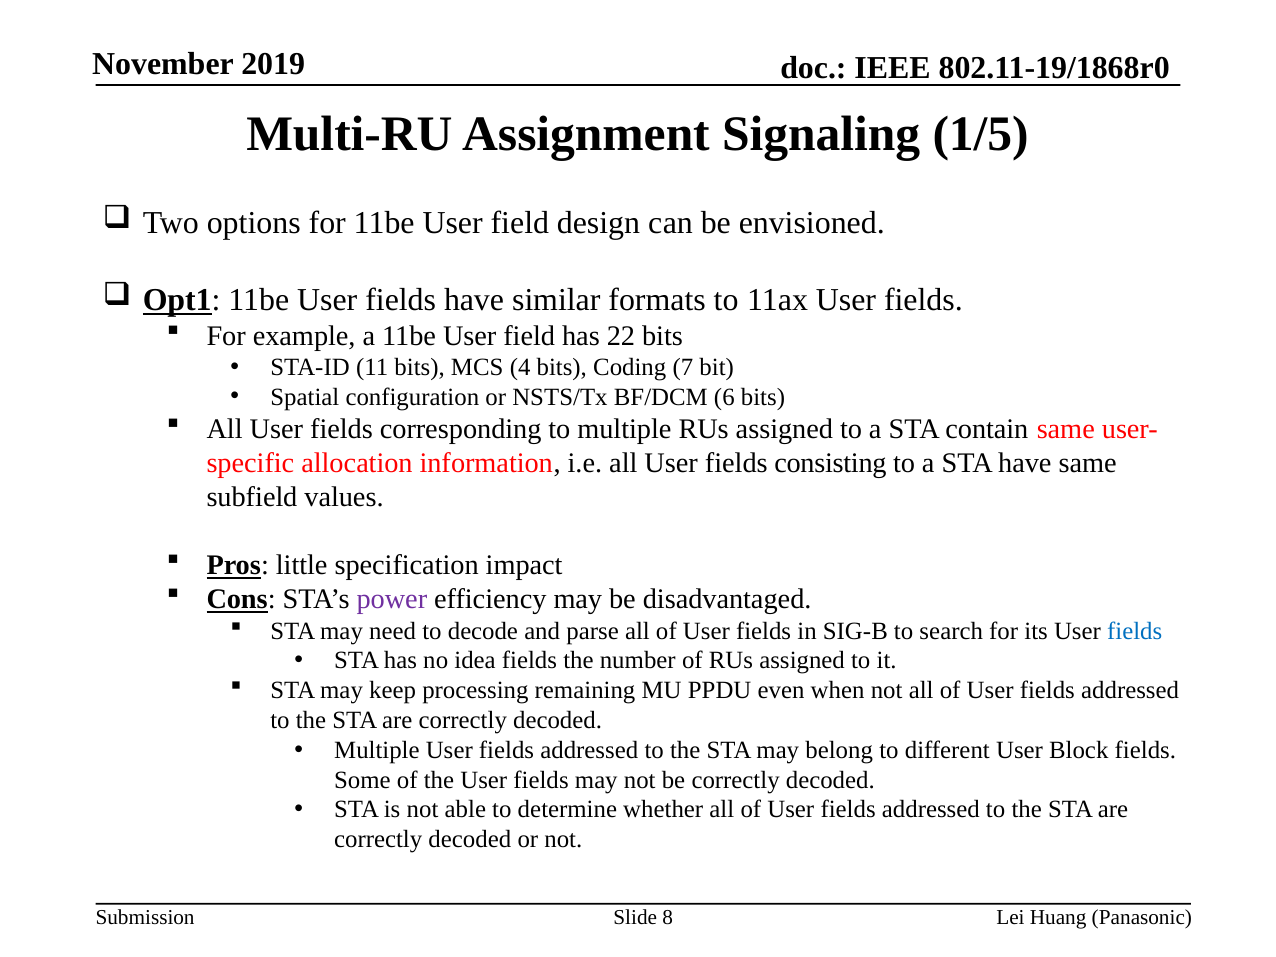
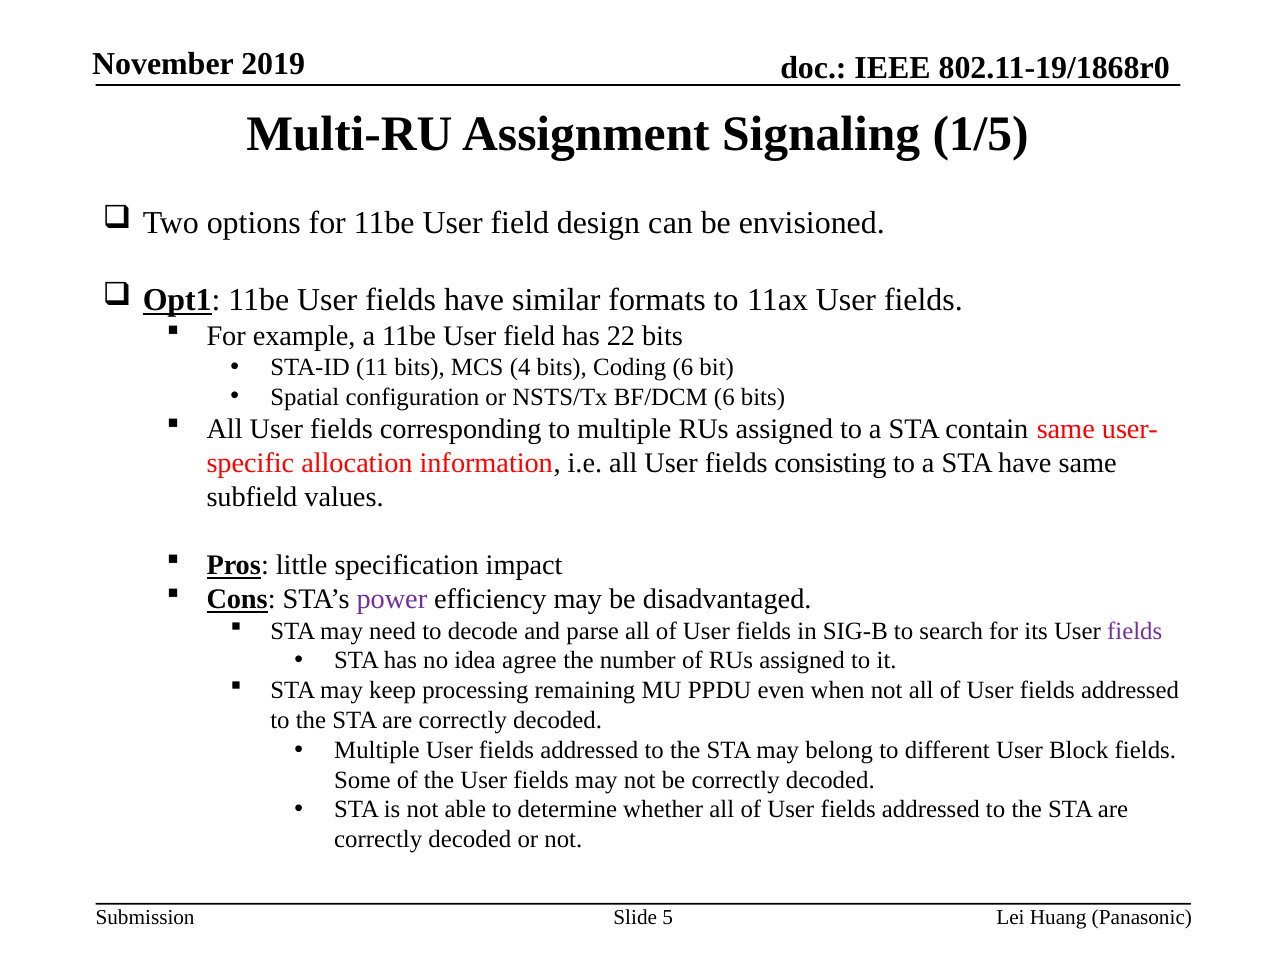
Coding 7: 7 -> 6 (683, 367)
fields colour: blue -> purple (1135, 631)
idea fields: fields -> agree (529, 661)
8: 8 -> 5 (668, 918)
